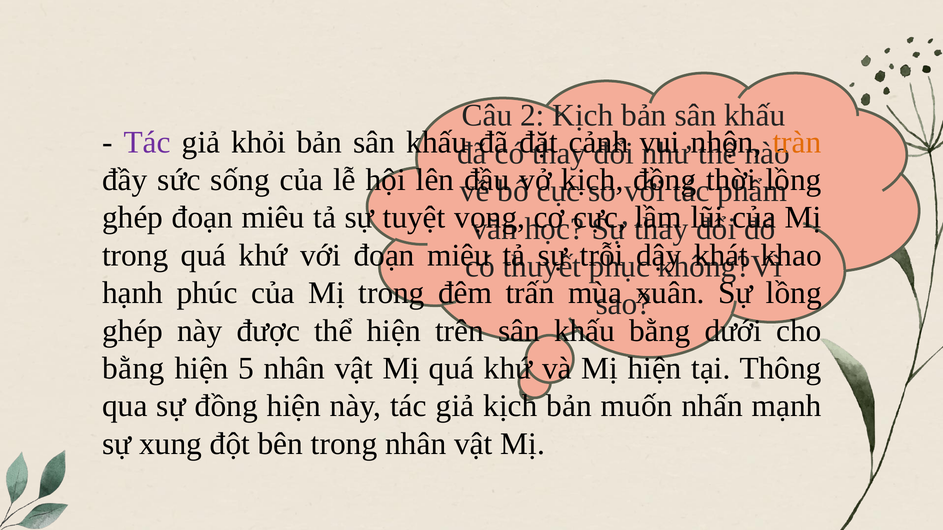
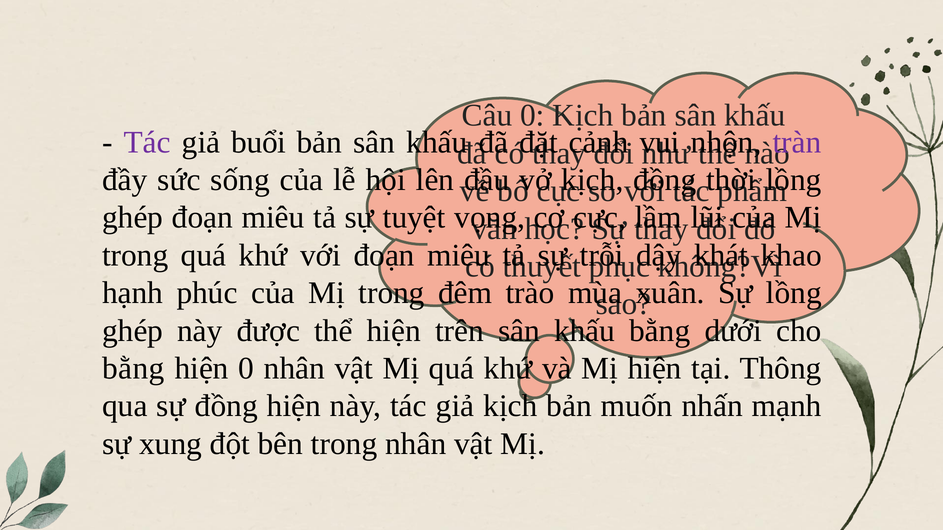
Câu 2: 2 -> 0 (532, 116)
khỏi: khỏi -> buổi (259, 142)
tràn colour: orange -> purple (797, 142)
trấn: trấn -> trào (530, 293)
hiện 5: 5 -> 0 (246, 369)
